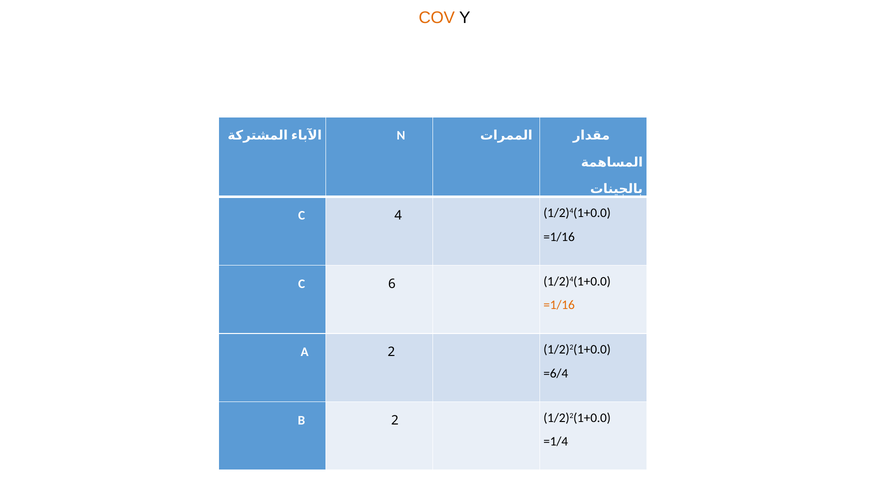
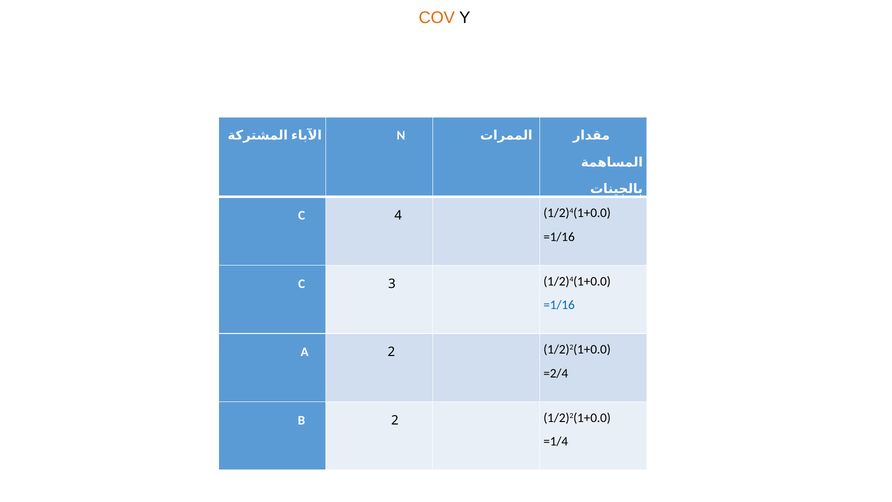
6: 6 -> 3 (392, 284)
=1/16 colour: orange -> blue (559, 305)
=6/4: =6/4 -> =2/4 (556, 373)
